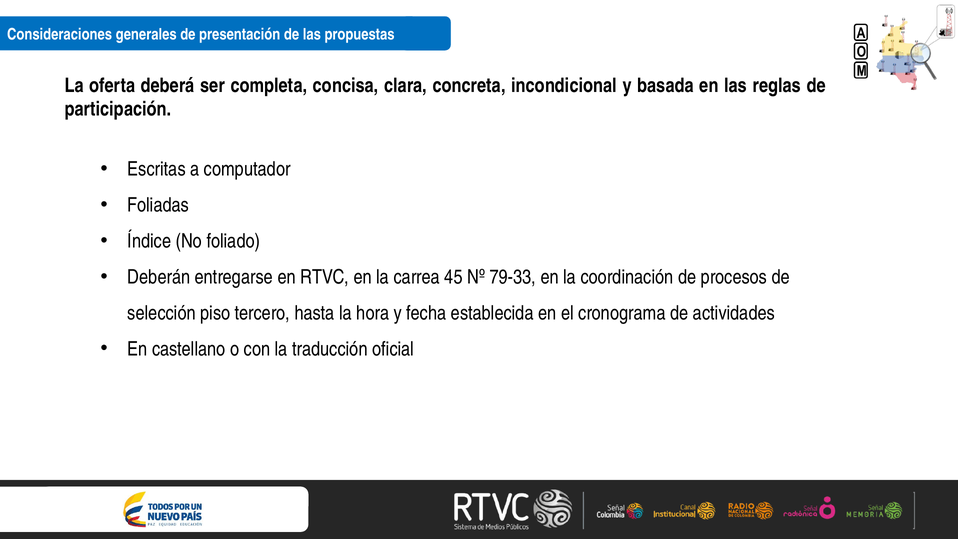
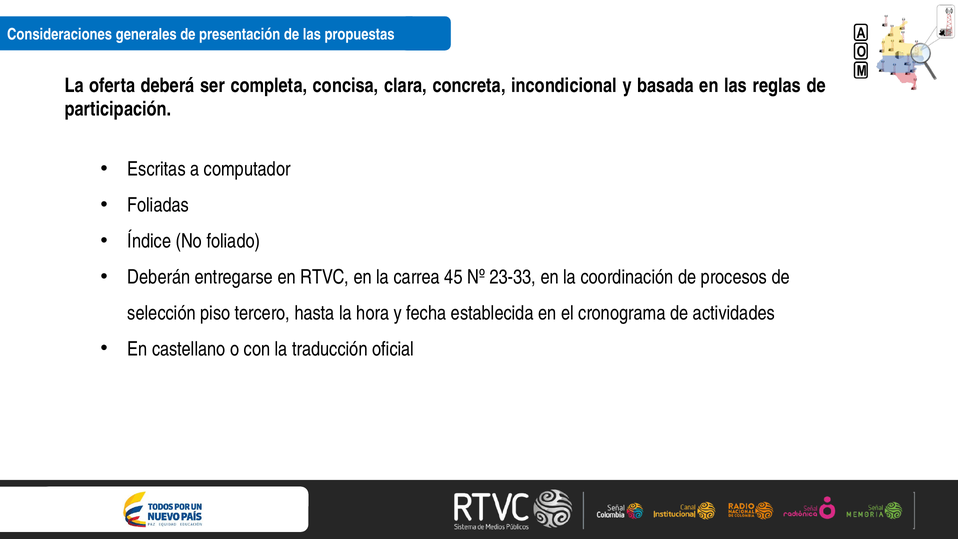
79-33: 79-33 -> 23-33 (513, 277)
